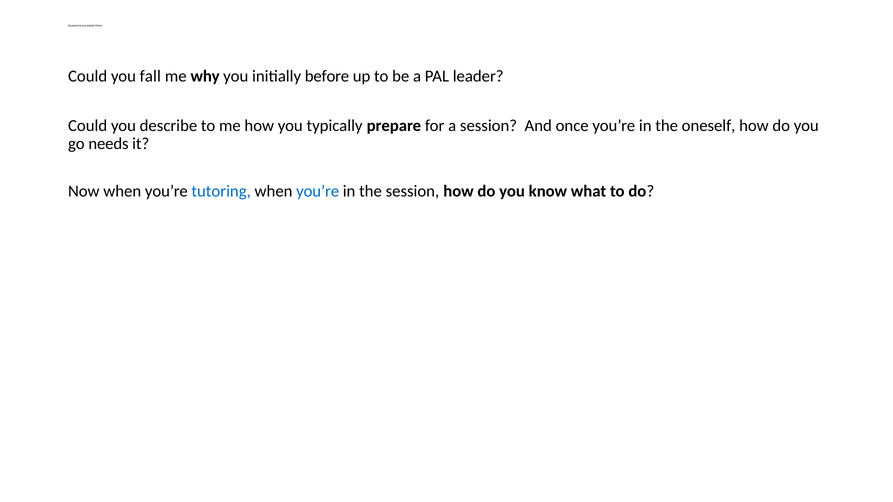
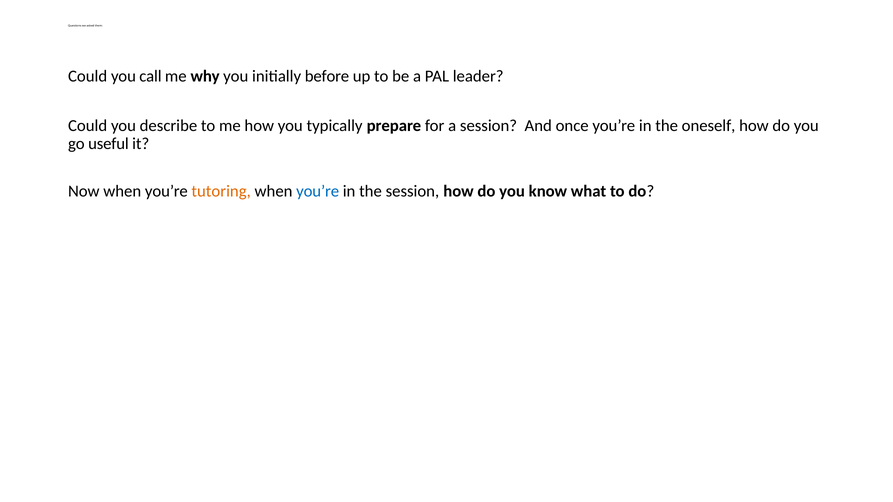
fall: fall -> call (150, 76)
needs: needs -> useful (108, 144)
tutoring colour: blue -> orange (221, 191)
